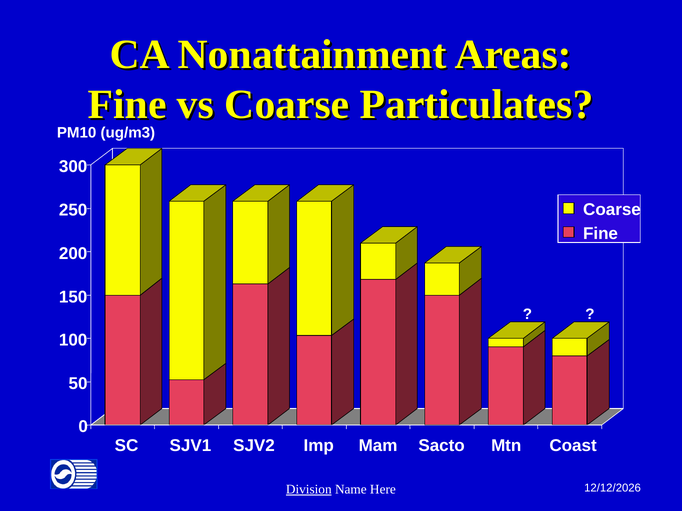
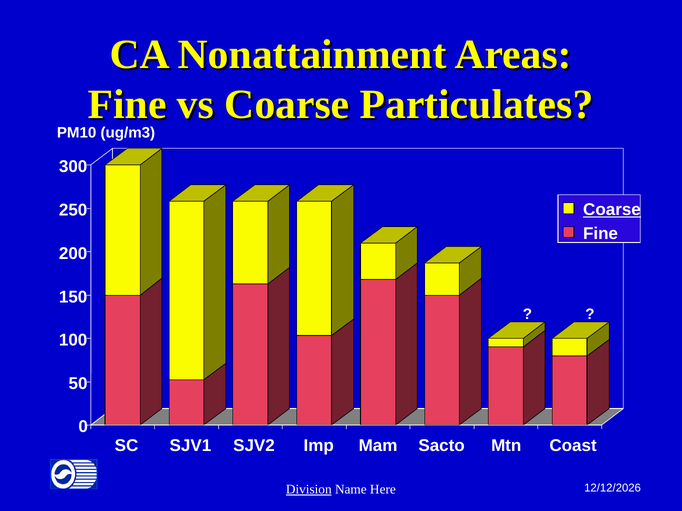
Coarse underline: none -> present (612, 210)
